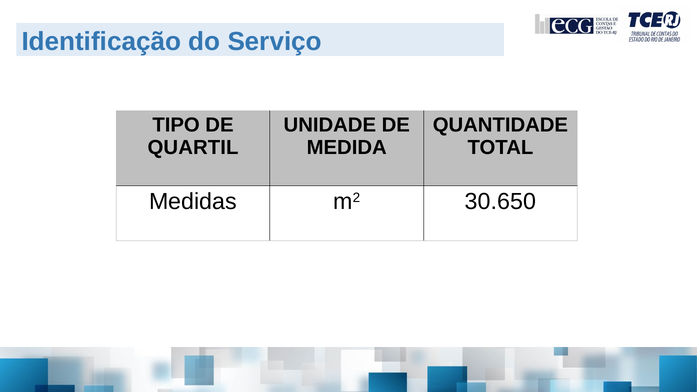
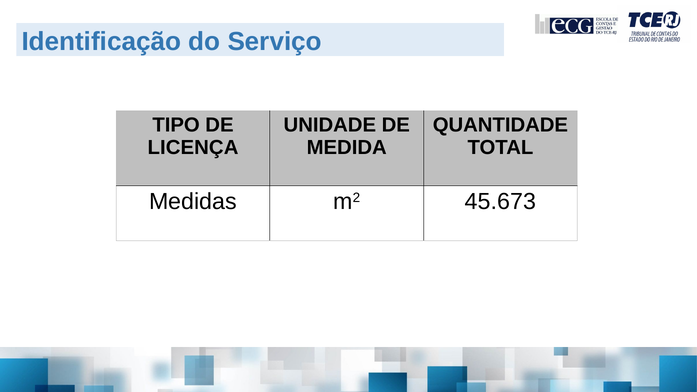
QUARTIL: QUARTIL -> LICENÇA (193, 148)
30.650: 30.650 -> 45.673 (500, 202)
